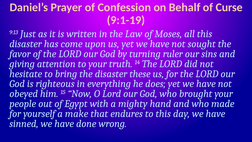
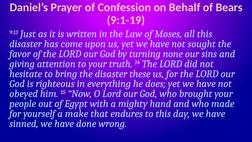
Curse: Curse -> Bears (229, 7)
ruler: ruler -> none (173, 54)
